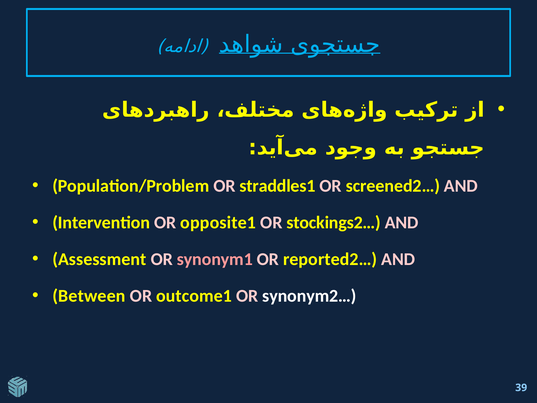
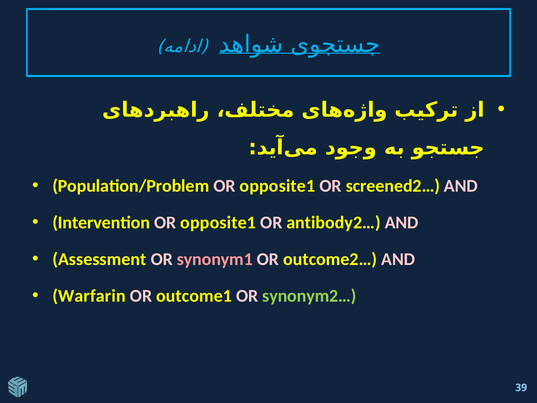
Population/Problem OR straddles1: straddles1 -> opposite1 (277, 186)
stockings2…: stockings2… -> antibody2… (334, 222)
reported2…: reported2… -> outcome2… (330, 259)
Between: Between -> Warfarin (89, 296)
synonym2… colour: white -> light green (309, 296)
